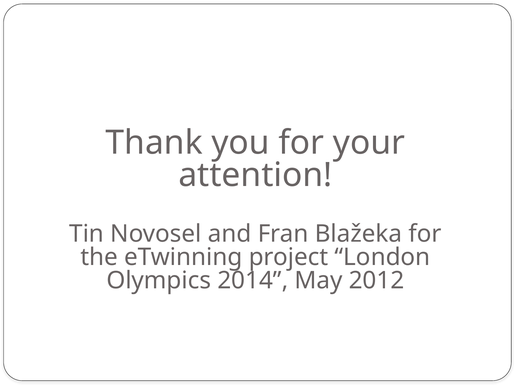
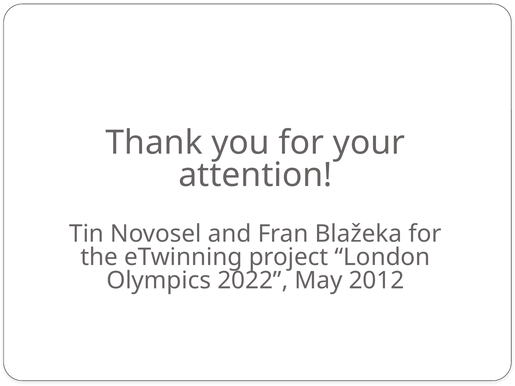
2014: 2014 -> 2022 (253, 281)
